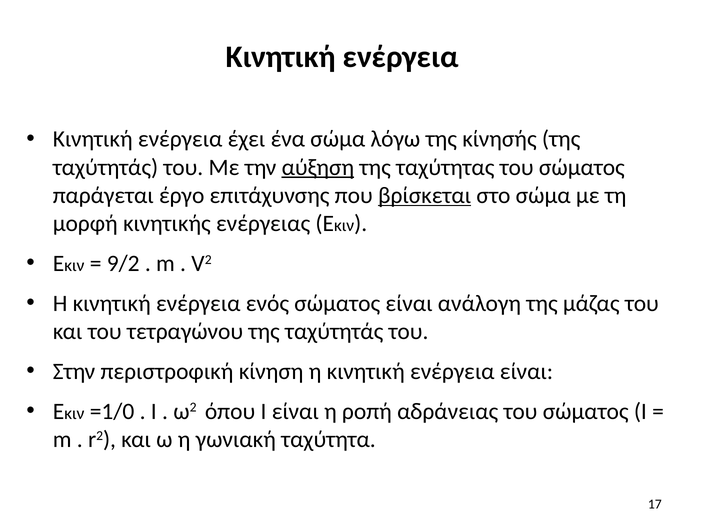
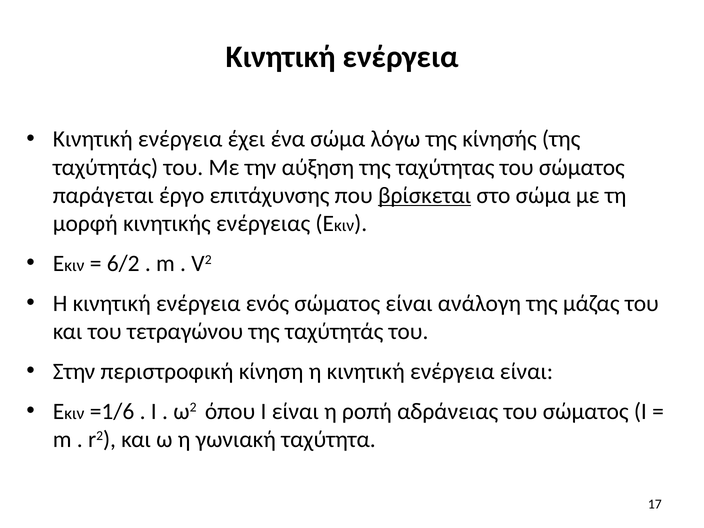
αύξηση underline: present -> none (318, 167)
9/2: 9/2 -> 6/2 (123, 263)
=1/0: =1/0 -> =1/6 (112, 411)
